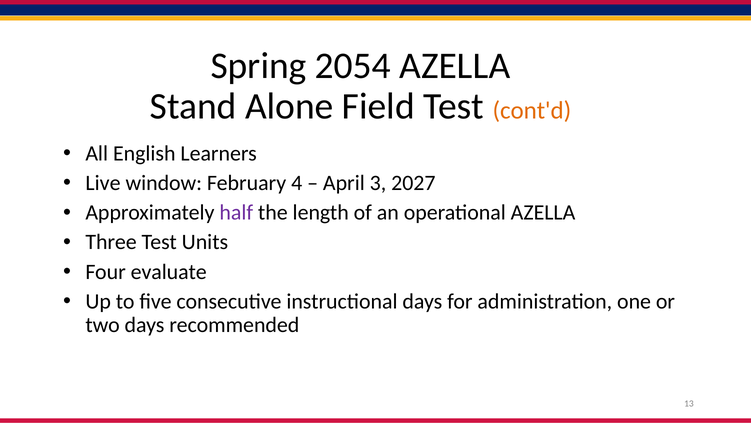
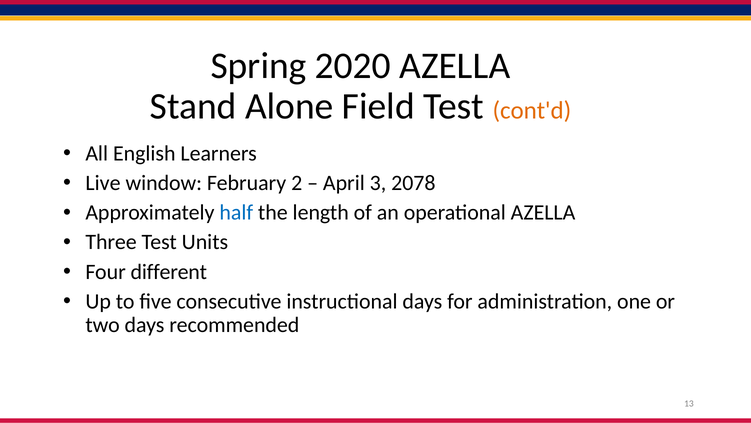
2054: 2054 -> 2020 (353, 66)
4: 4 -> 2 (297, 183)
2027: 2027 -> 2078 (413, 183)
half colour: purple -> blue (236, 212)
evaluate: evaluate -> different (169, 271)
